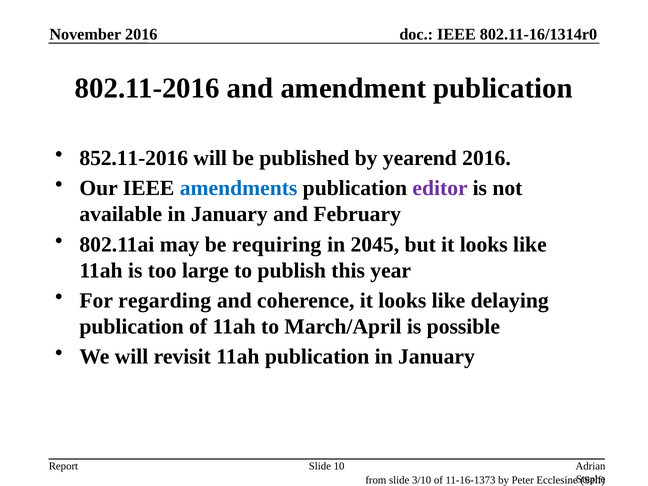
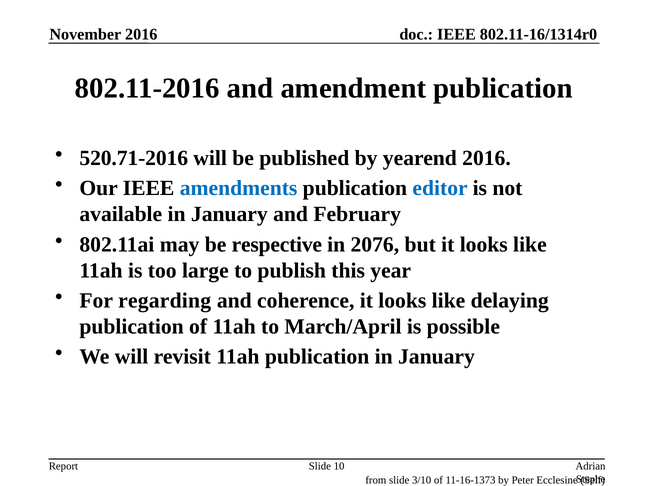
852.11-2016: 852.11-2016 -> 520.71-2016 (134, 158)
editor colour: purple -> blue (440, 188)
requiring: requiring -> respective (277, 245)
2045: 2045 -> 2076 (375, 245)
